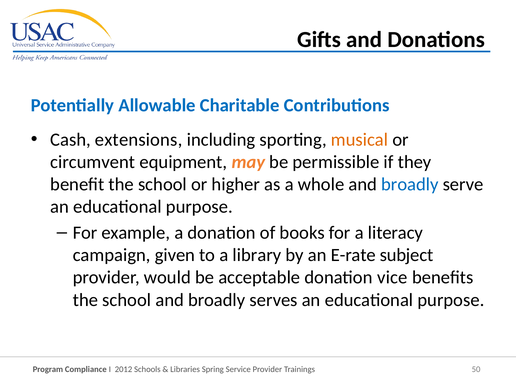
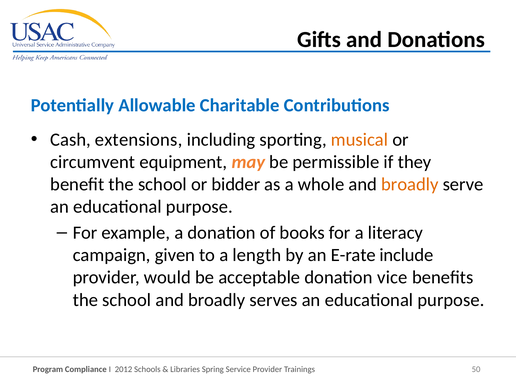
higher: higher -> bidder (236, 184)
broadly colour: blue -> orange (410, 184)
library: library -> length (257, 255)
subject: subject -> include (406, 255)
